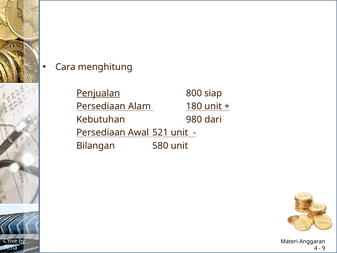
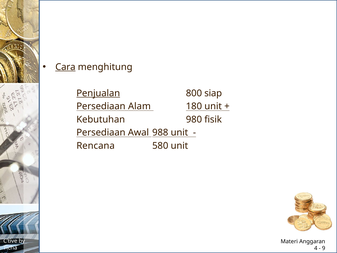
Cara underline: none -> present (65, 67)
dari: dari -> fisik (213, 119)
521: 521 -> 988 (160, 132)
Bilangan: Bilangan -> Rencana (96, 146)
